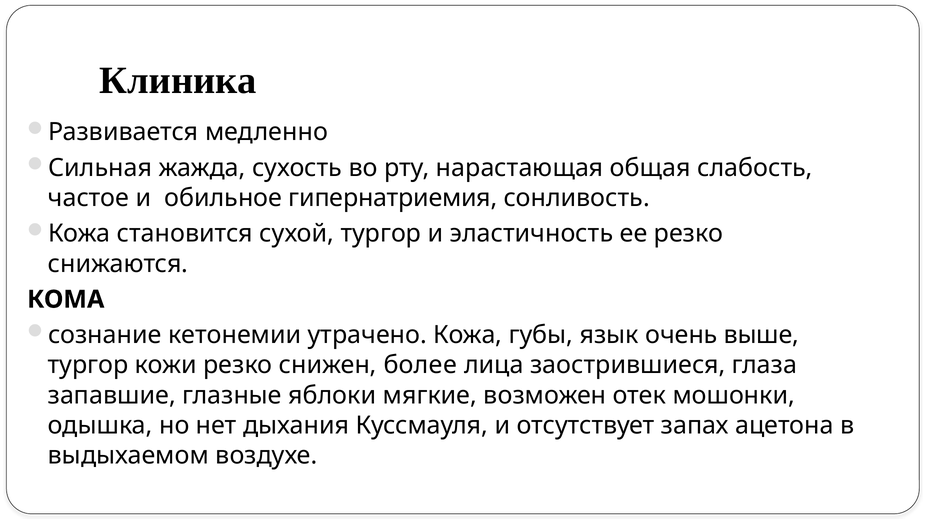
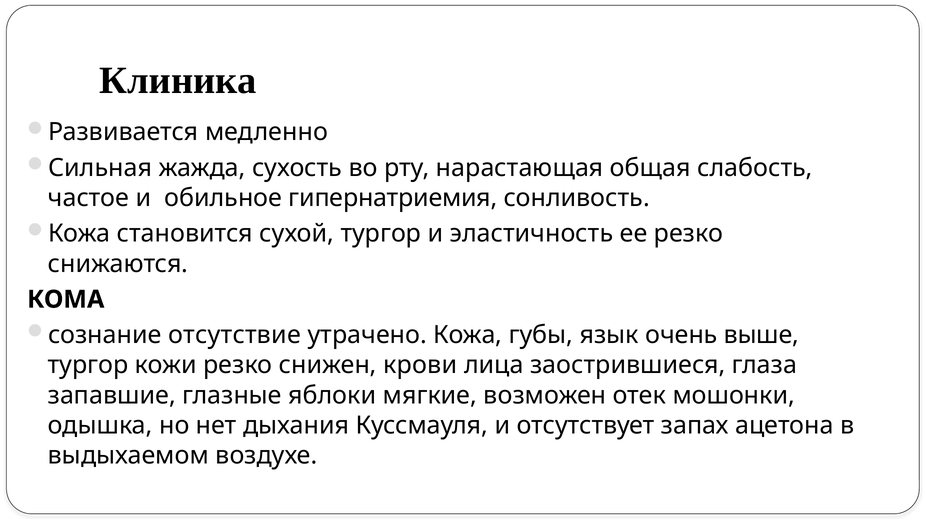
кетонемии: кетонемии -> отсутствие (235, 335)
более: более -> крови (420, 365)
